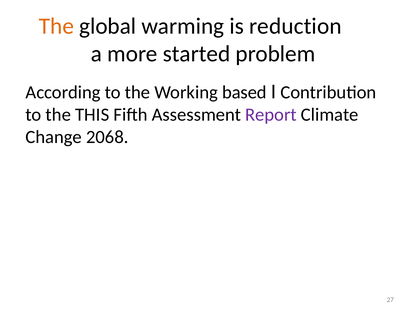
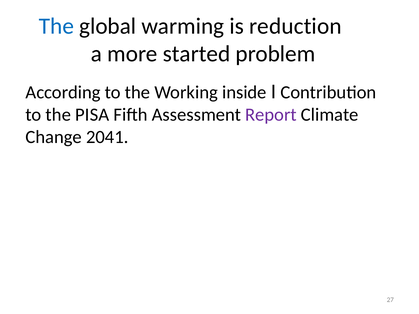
The colour: orange -> blue (56, 26)
based: based -> inside (244, 93)
THIS: THIS -> PISA (92, 115)
2068: 2068 -> 2041 (107, 137)
